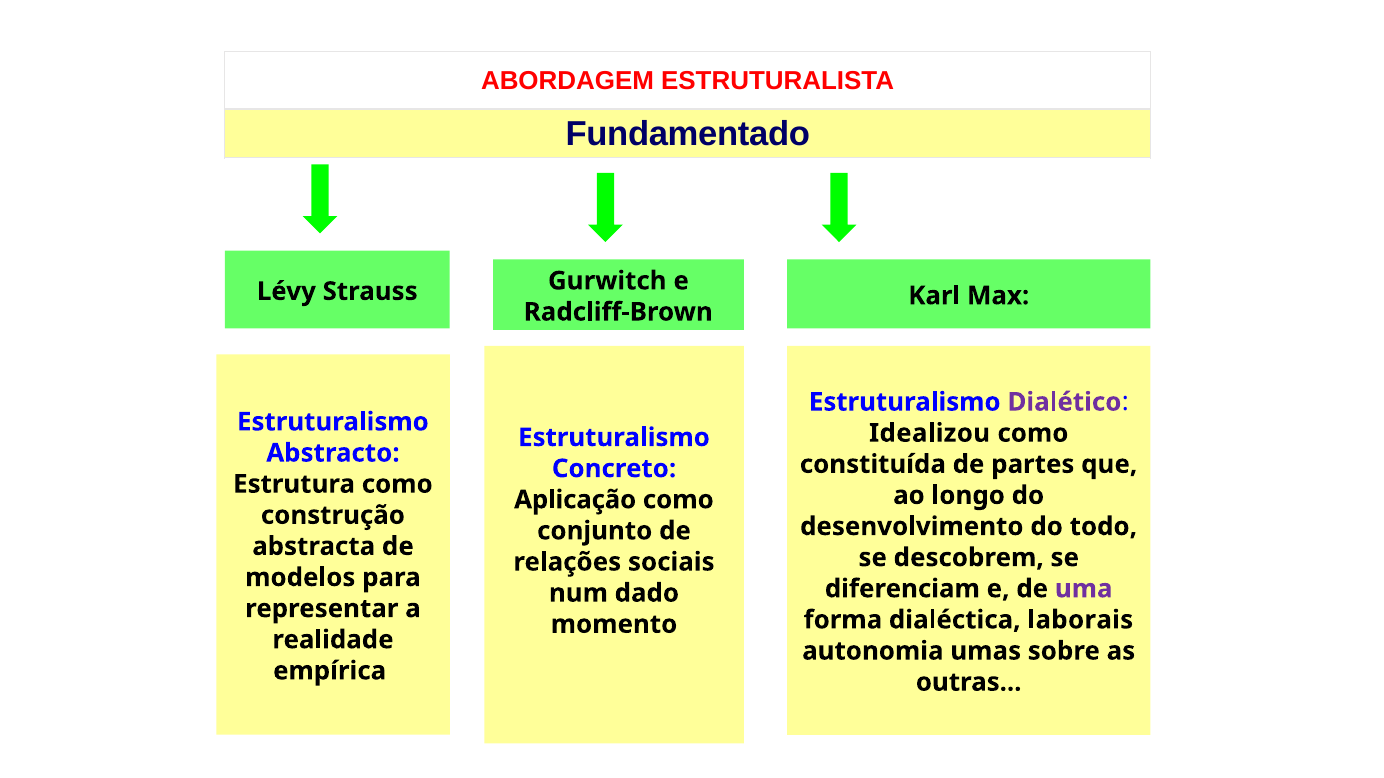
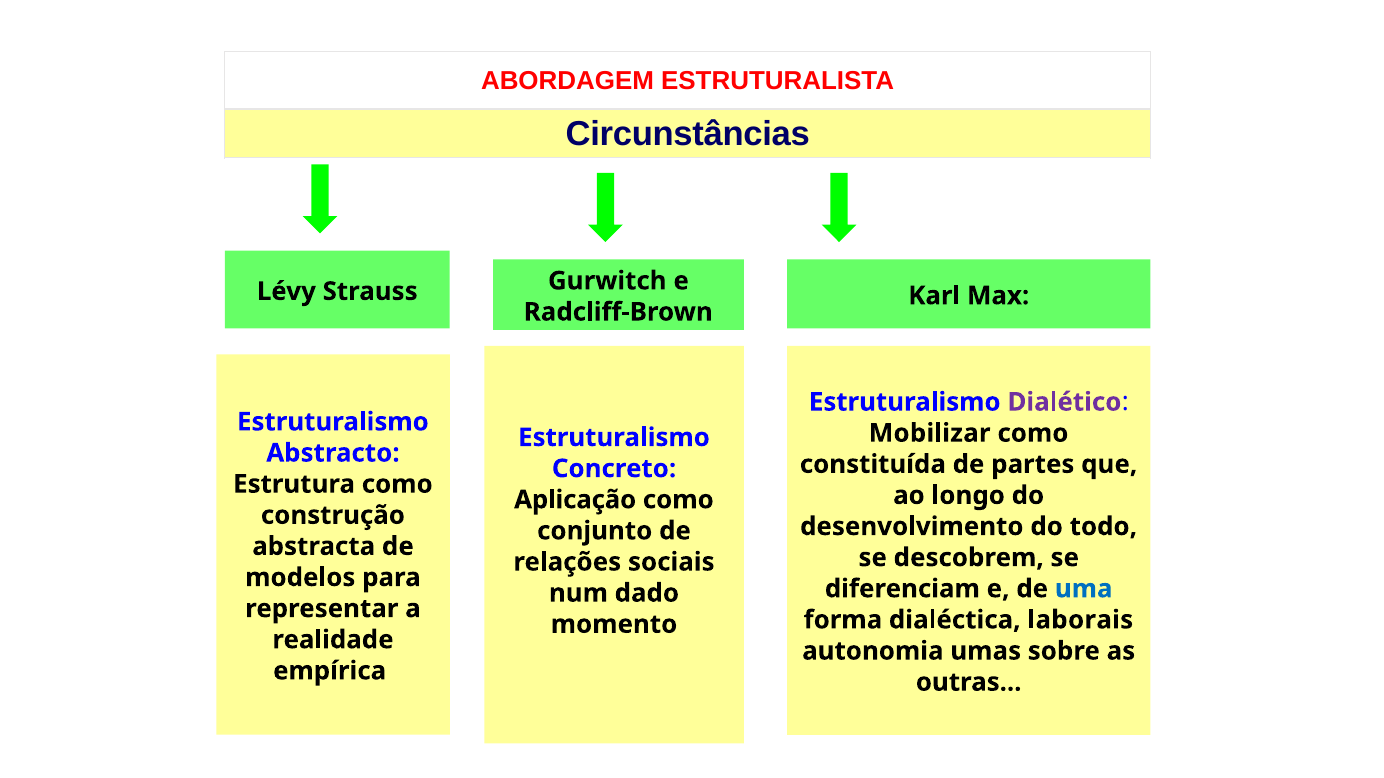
Fundamentado: Fundamentado -> Circunstâncias (688, 134)
Idealizou: Idealizou -> Mobilizar (930, 433)
uma colour: purple -> blue (1084, 589)
